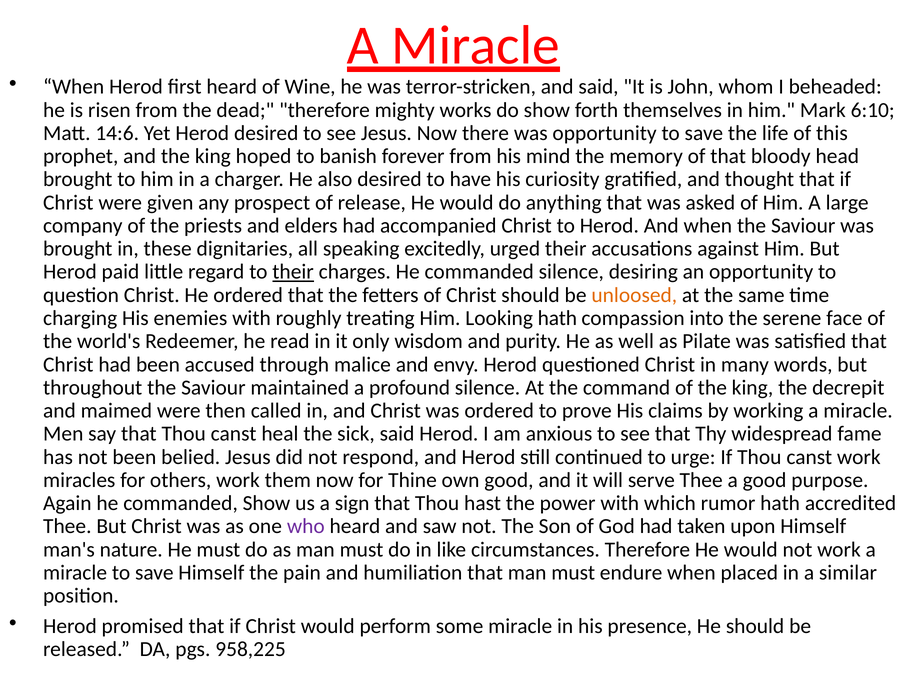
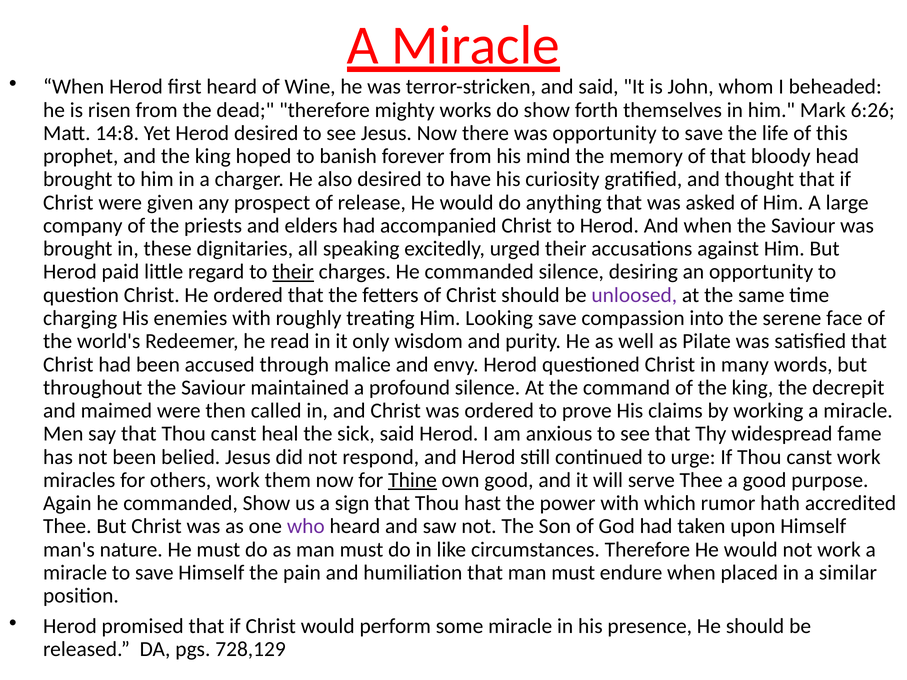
6:10: 6:10 -> 6:26 (873, 110)
14:6: 14:6 -> 14:8 (117, 133)
unloosed colour: orange -> purple (634, 295)
Looking hath: hath -> save (557, 318)
Thine underline: none -> present (412, 480)
958,225: 958,225 -> 728,129 (251, 650)
